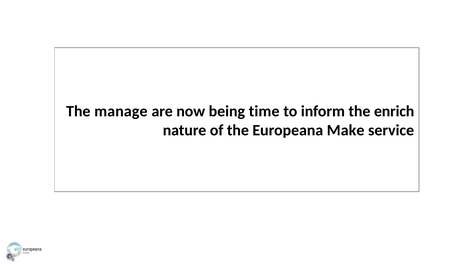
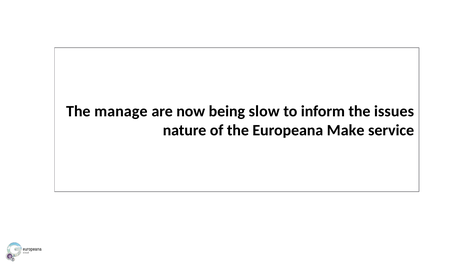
time: time -> slow (264, 111)
enrich: enrich -> issues (394, 111)
